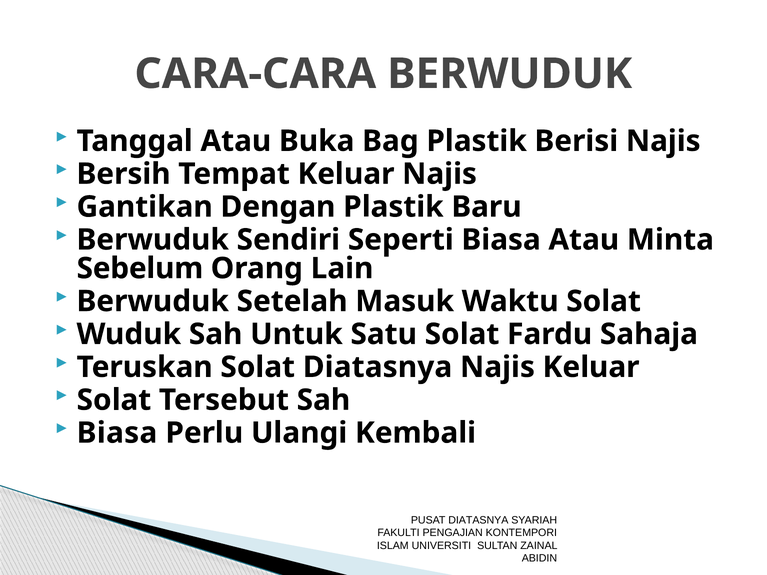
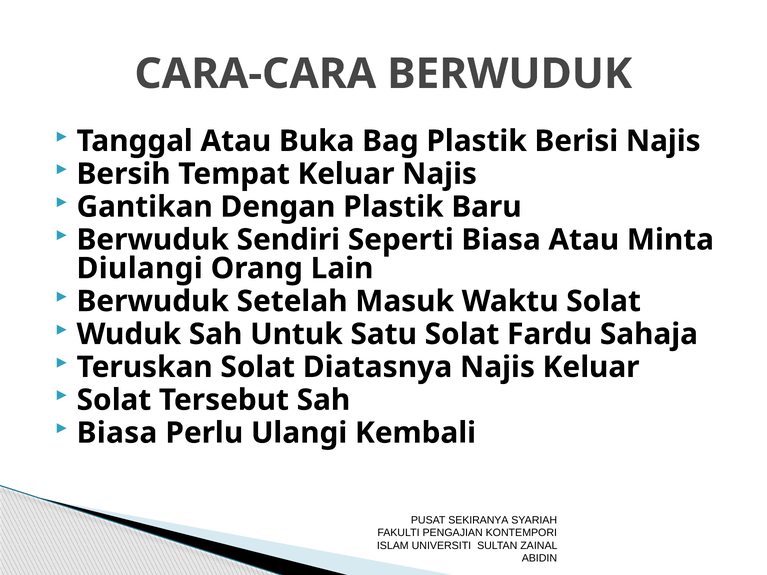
Sebelum: Sebelum -> Diulangi (140, 269)
PUSAT DIATASNYA: DIATASNYA -> SEKIRANYA (478, 520)
